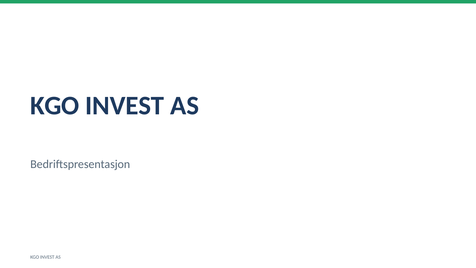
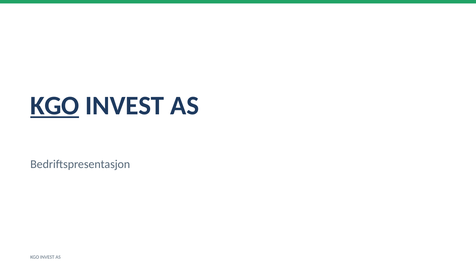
KGO underline: none -> present (55, 106)
